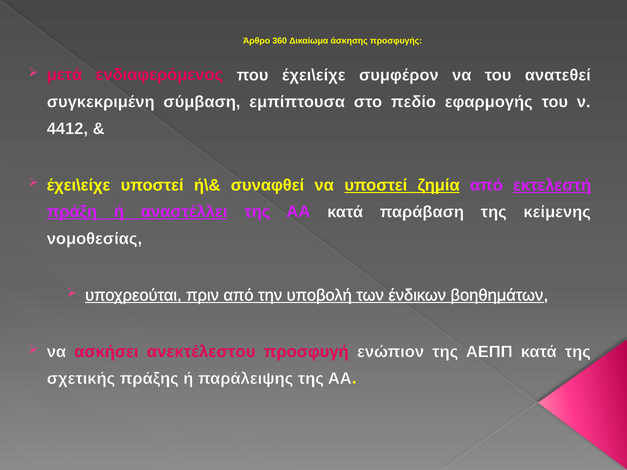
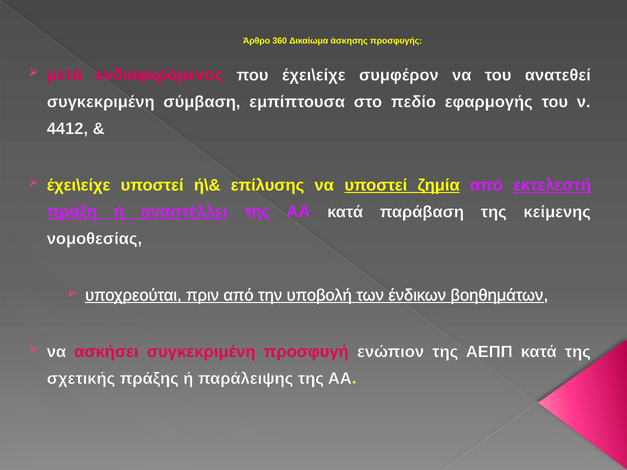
συναφθεί: συναφθεί -> επίλυσης (268, 185)
ασκήσει ανεκτέλεστου: ανεκτέλεστου -> συγκεκριμένη (201, 352)
